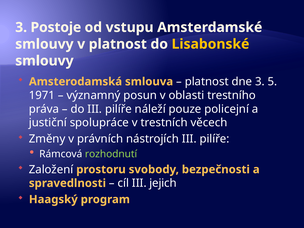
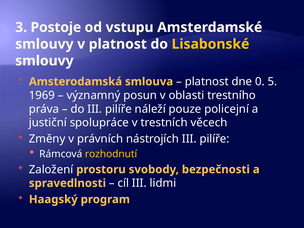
dne 3: 3 -> 0 (260, 82)
1971: 1971 -> 1969 (42, 95)
rozhodnutí colour: light green -> yellow (111, 154)
jejich: jejich -> lidmi (163, 183)
